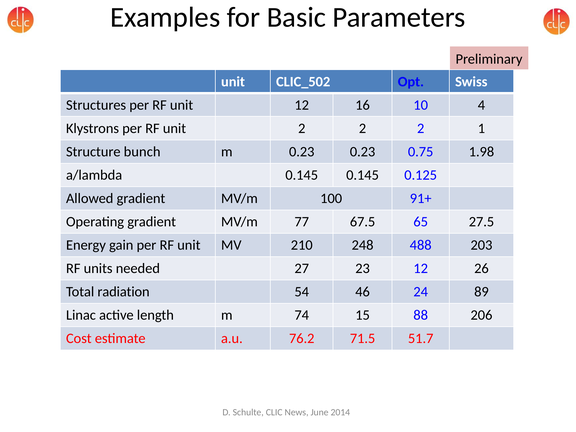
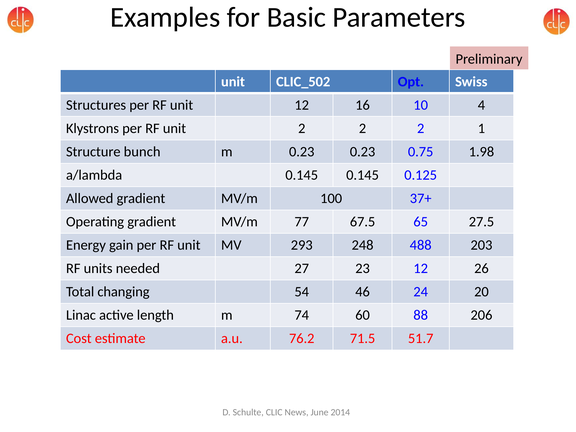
91+: 91+ -> 37+ (421, 198)
210: 210 -> 293 (302, 245)
radiation: radiation -> changing (124, 292)
89: 89 -> 20 (481, 292)
15: 15 -> 60 (363, 315)
